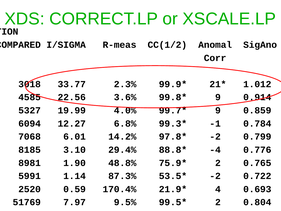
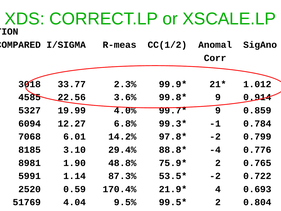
7.97: 7.97 -> 4.04 (75, 202)
